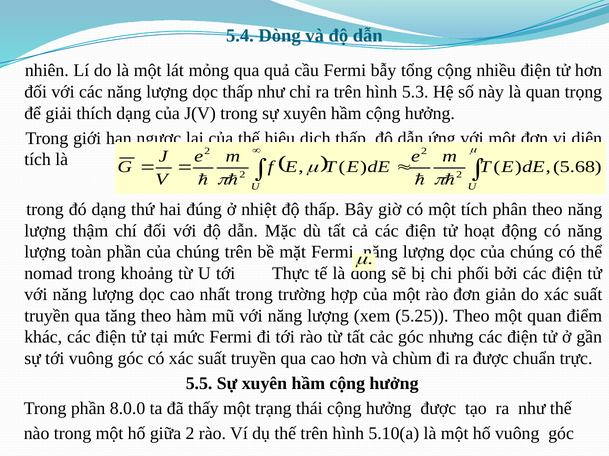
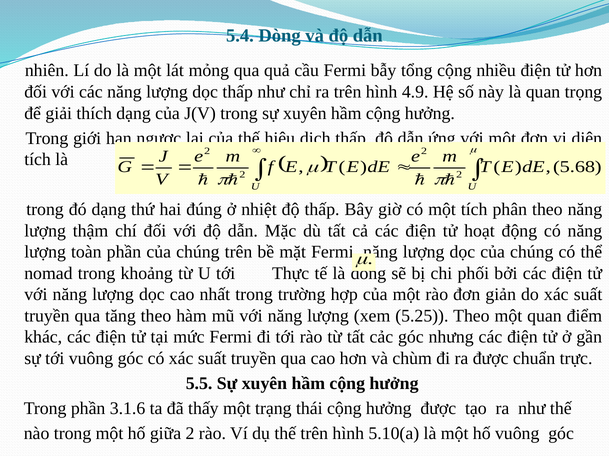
5.3: 5.3 -> 4.9 (415, 92)
8.0.0: 8.0.0 -> 3.1.6 (128, 409)
